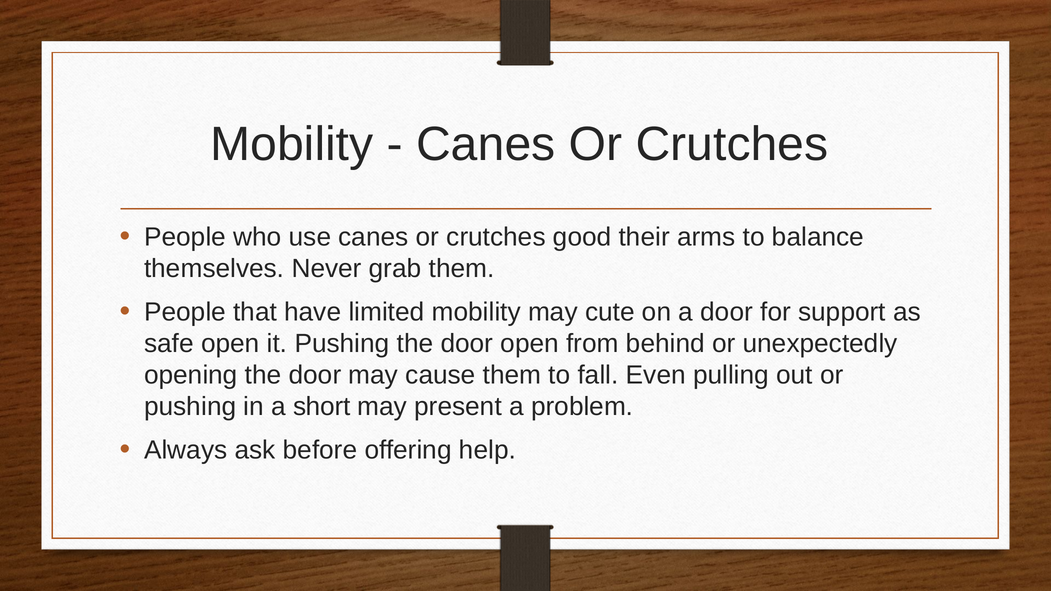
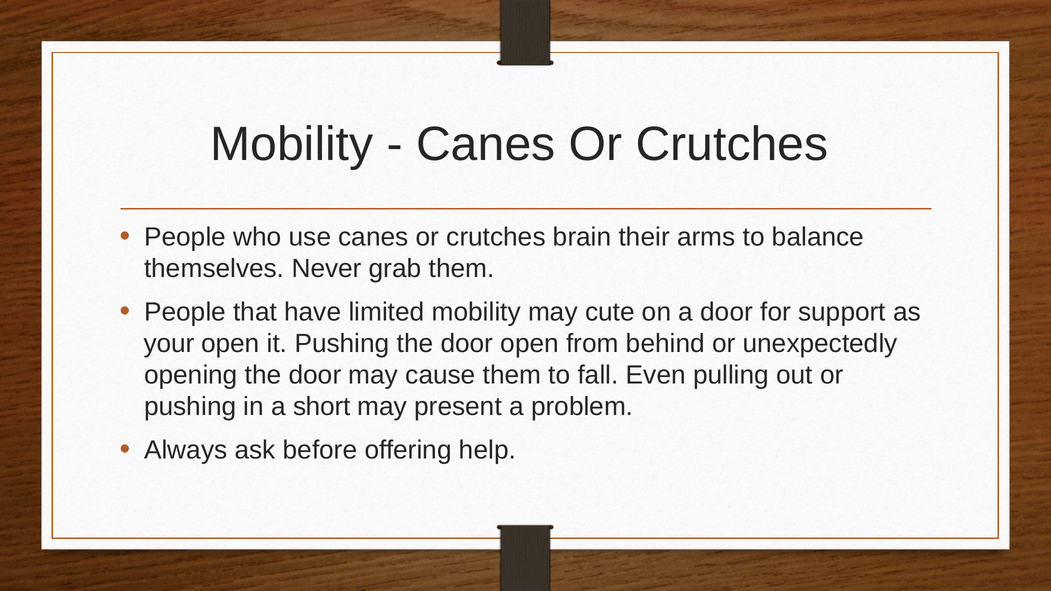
good: good -> brain (582, 237)
safe: safe -> your (169, 344)
